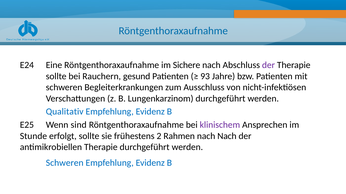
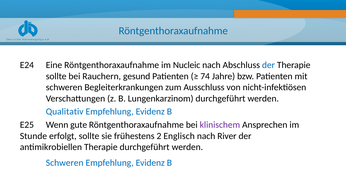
Sichere: Sichere -> Nucleic (187, 65)
der colour: purple -> blue (268, 65)
93: 93 -> 74 (205, 76)
sind: sind -> gute (79, 125)
Rahmen: Rahmen -> Englisch (179, 136)
nach Nach: Nach -> River (227, 136)
